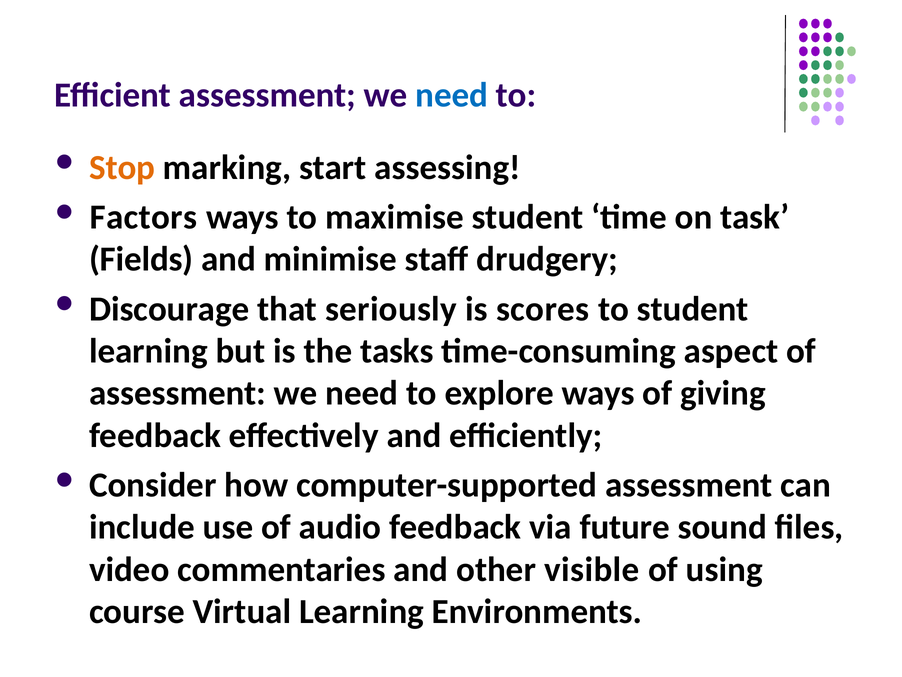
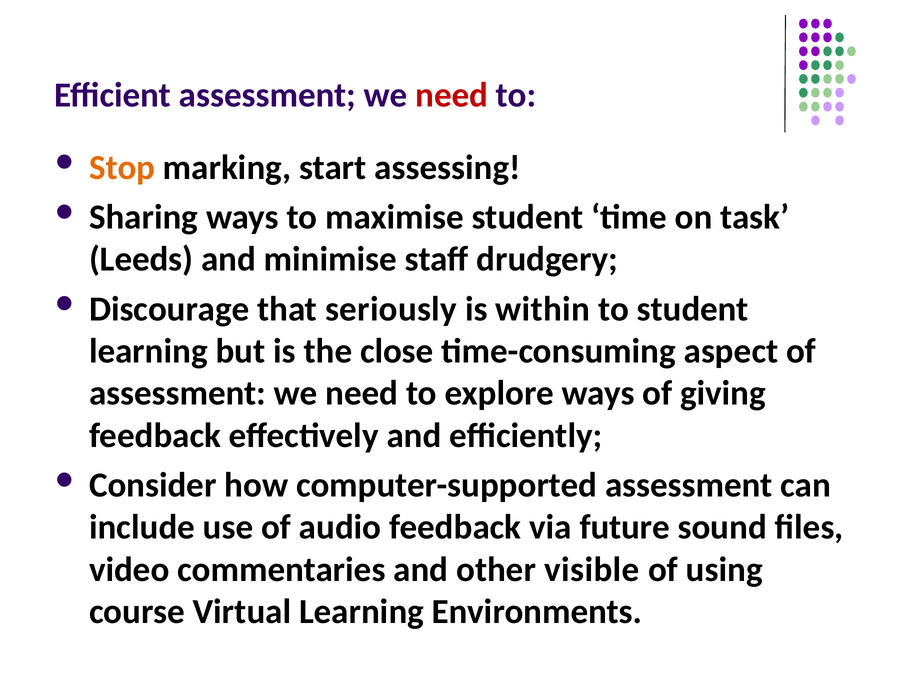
need colour: blue -> red (452, 95)
Factors: Factors -> Sharing (144, 217)
Fields: Fields -> Leeds (141, 259)
scores: scores -> within (543, 309)
tasks: tasks -> close (397, 351)
